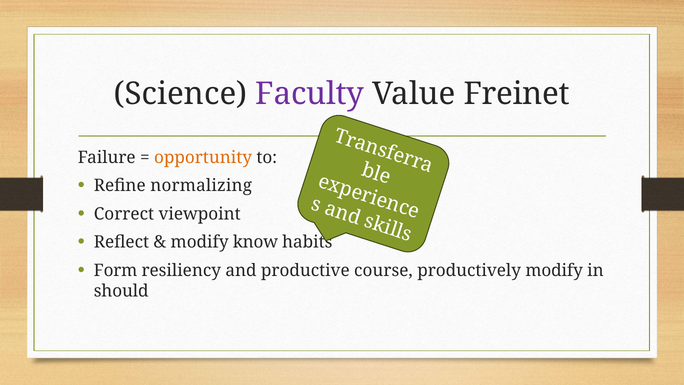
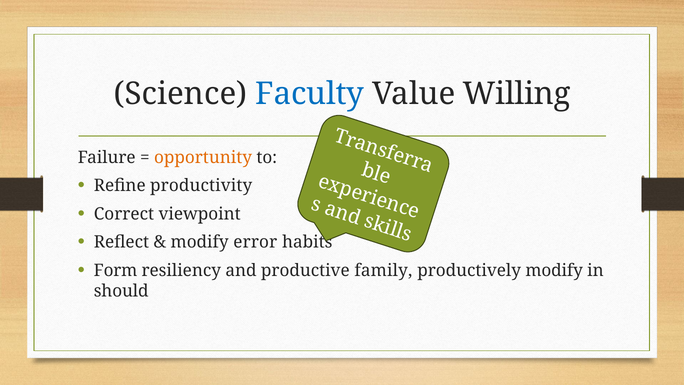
Faculty colour: purple -> blue (310, 94)
Freinet: Freinet -> Willing (517, 94)
normalizing: normalizing -> productivity (201, 186)
know: know -> error (255, 242)
course: course -> family (383, 270)
